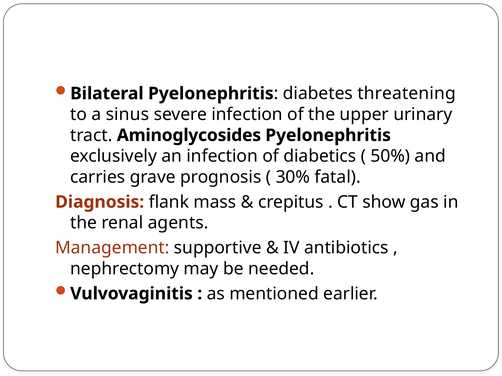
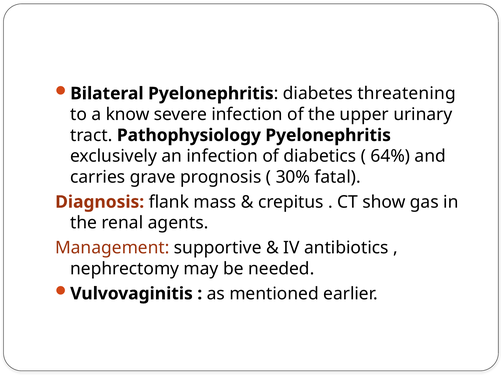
sinus: sinus -> know (128, 115)
Aminoglycosides: Aminoglycosides -> Pathophysiology (189, 135)
50%: 50% -> 64% (390, 156)
